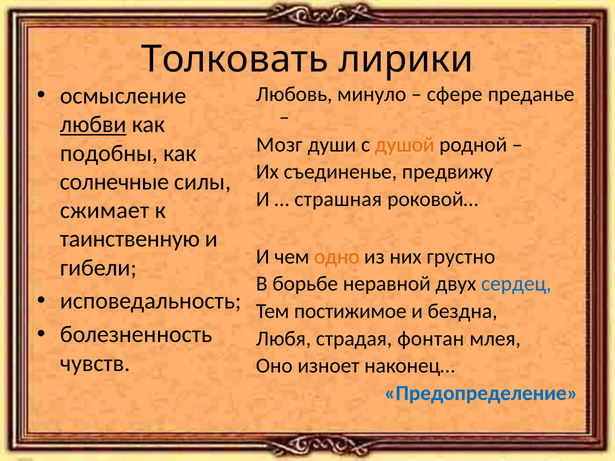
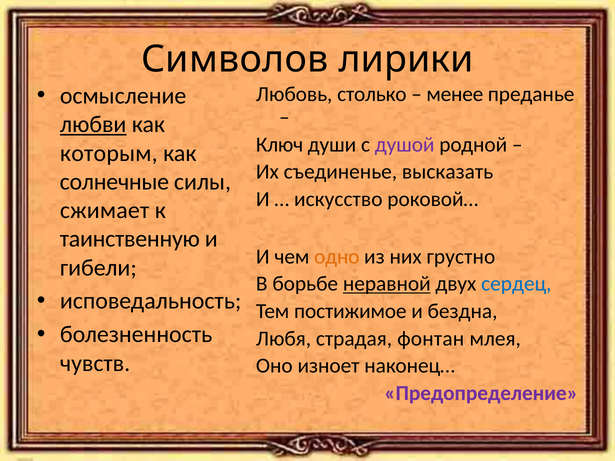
Толковать: Толковать -> Символов (235, 60)
минуло: минуло -> столько (372, 94)
сфере: сфере -> менее (455, 94)
Мозг: Мозг -> Ключ (280, 145)
душой colour: orange -> purple (405, 145)
подобны: подобны -> которым (109, 153)
предвижу: предвижу -> высказать (448, 172)
страшная: страшная -> искусство (338, 199)
неравной underline: none -> present (387, 284)
Предопределение colour: blue -> purple (481, 393)
